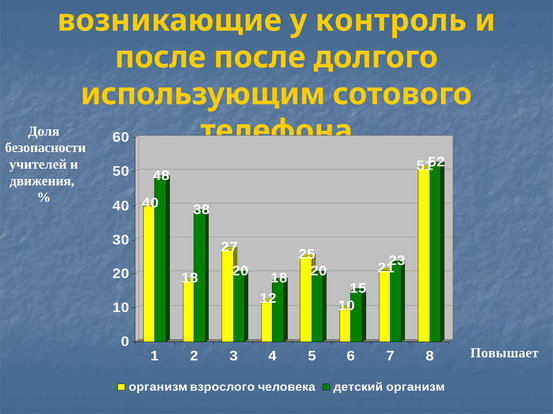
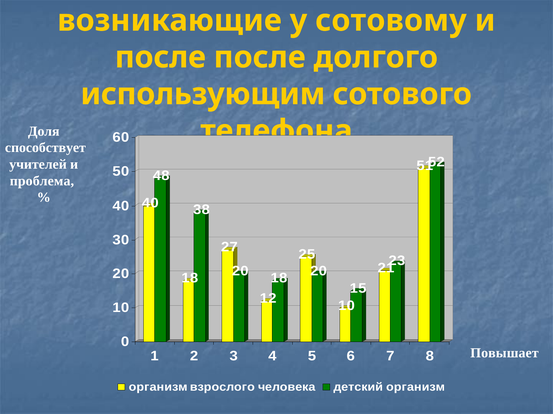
контроль: контроль -> сотовому (391, 21)
безопасности: безопасности -> способствует (45, 148)
движения: движения -> проблема (42, 181)
